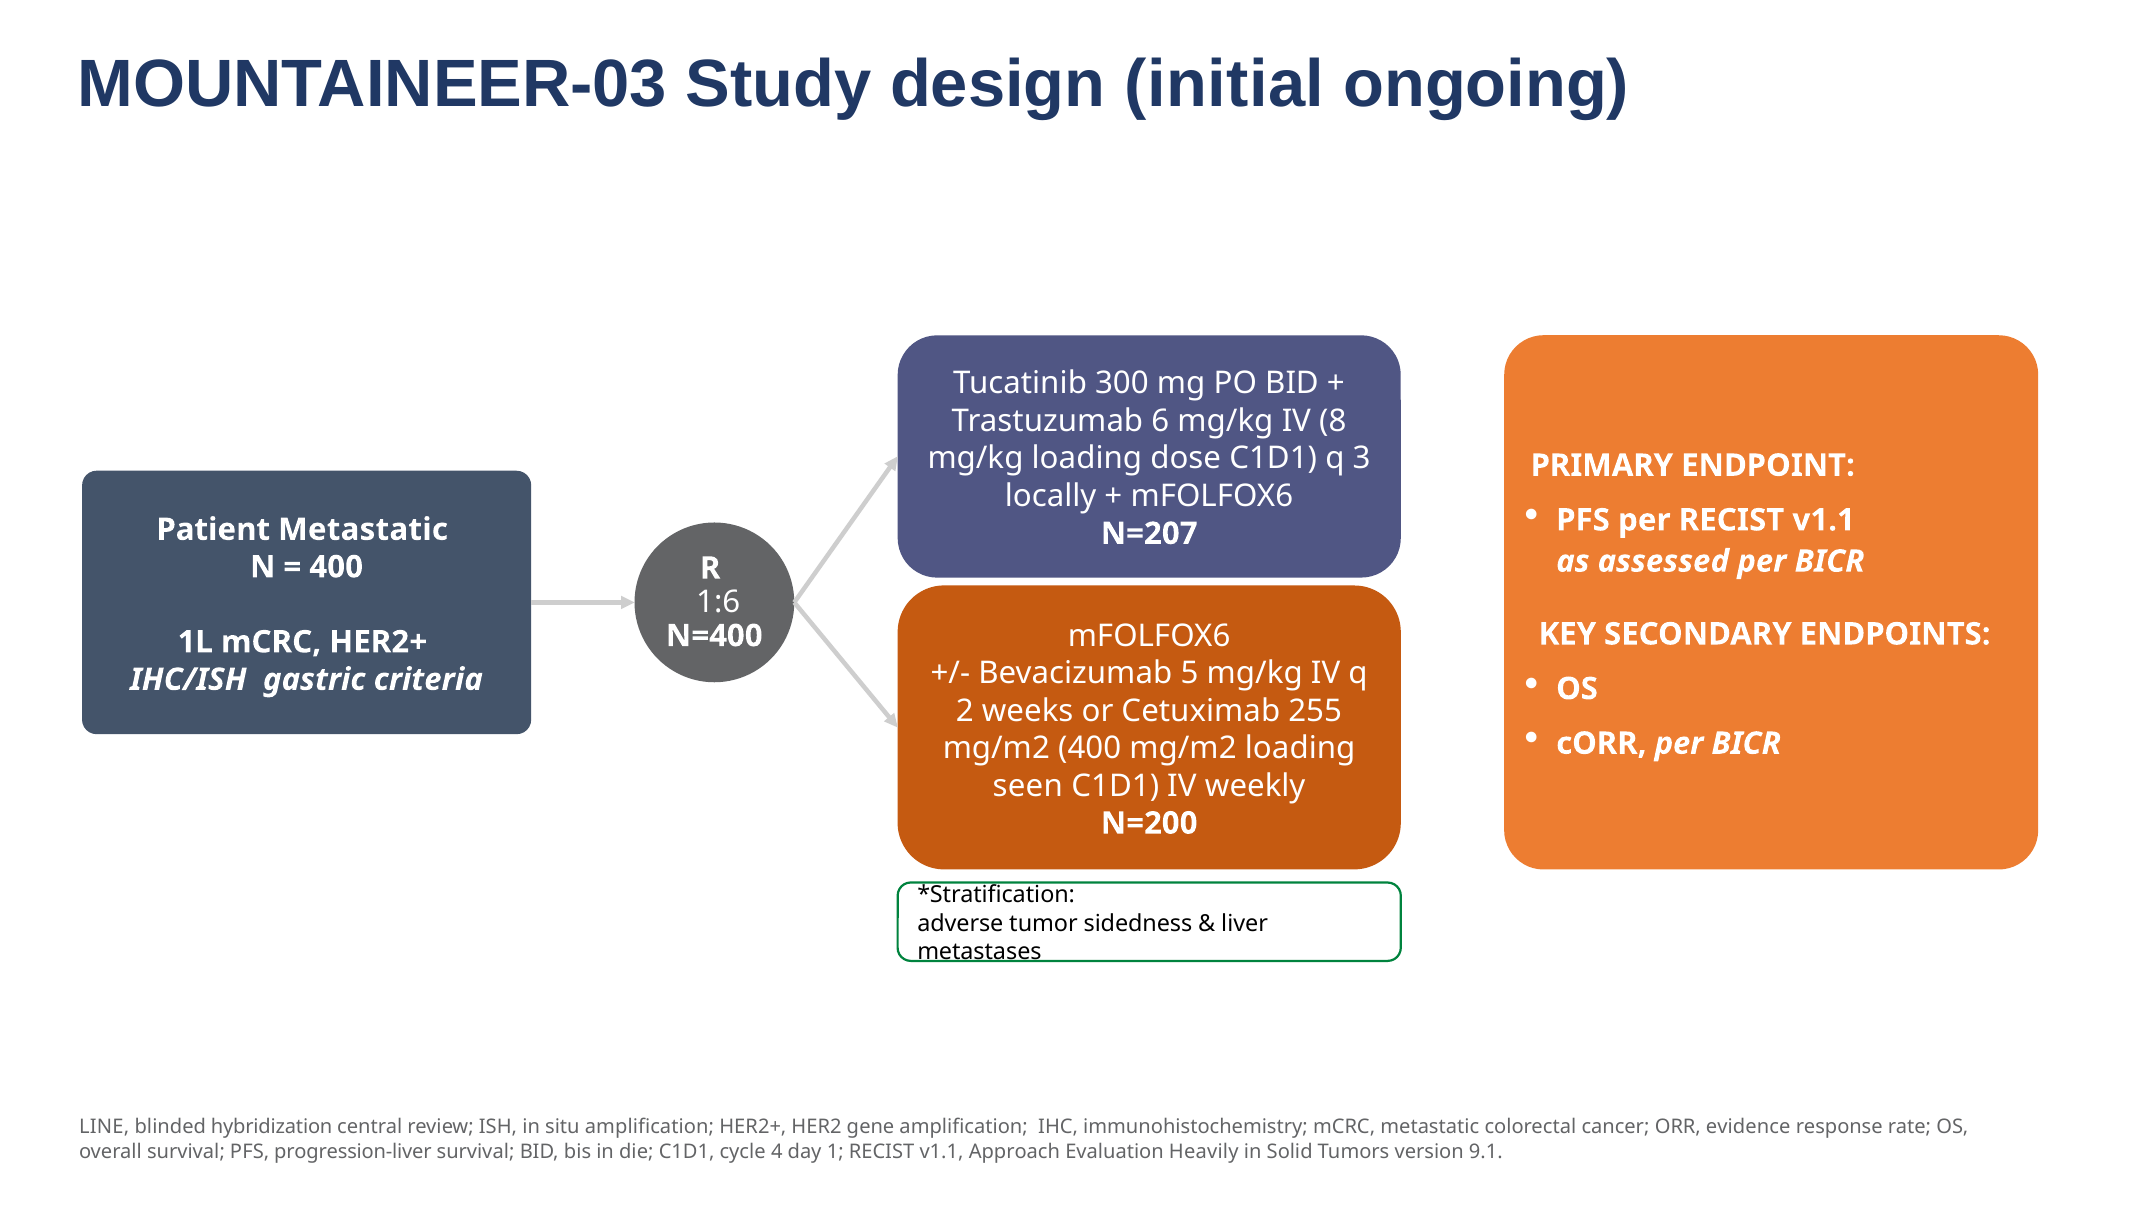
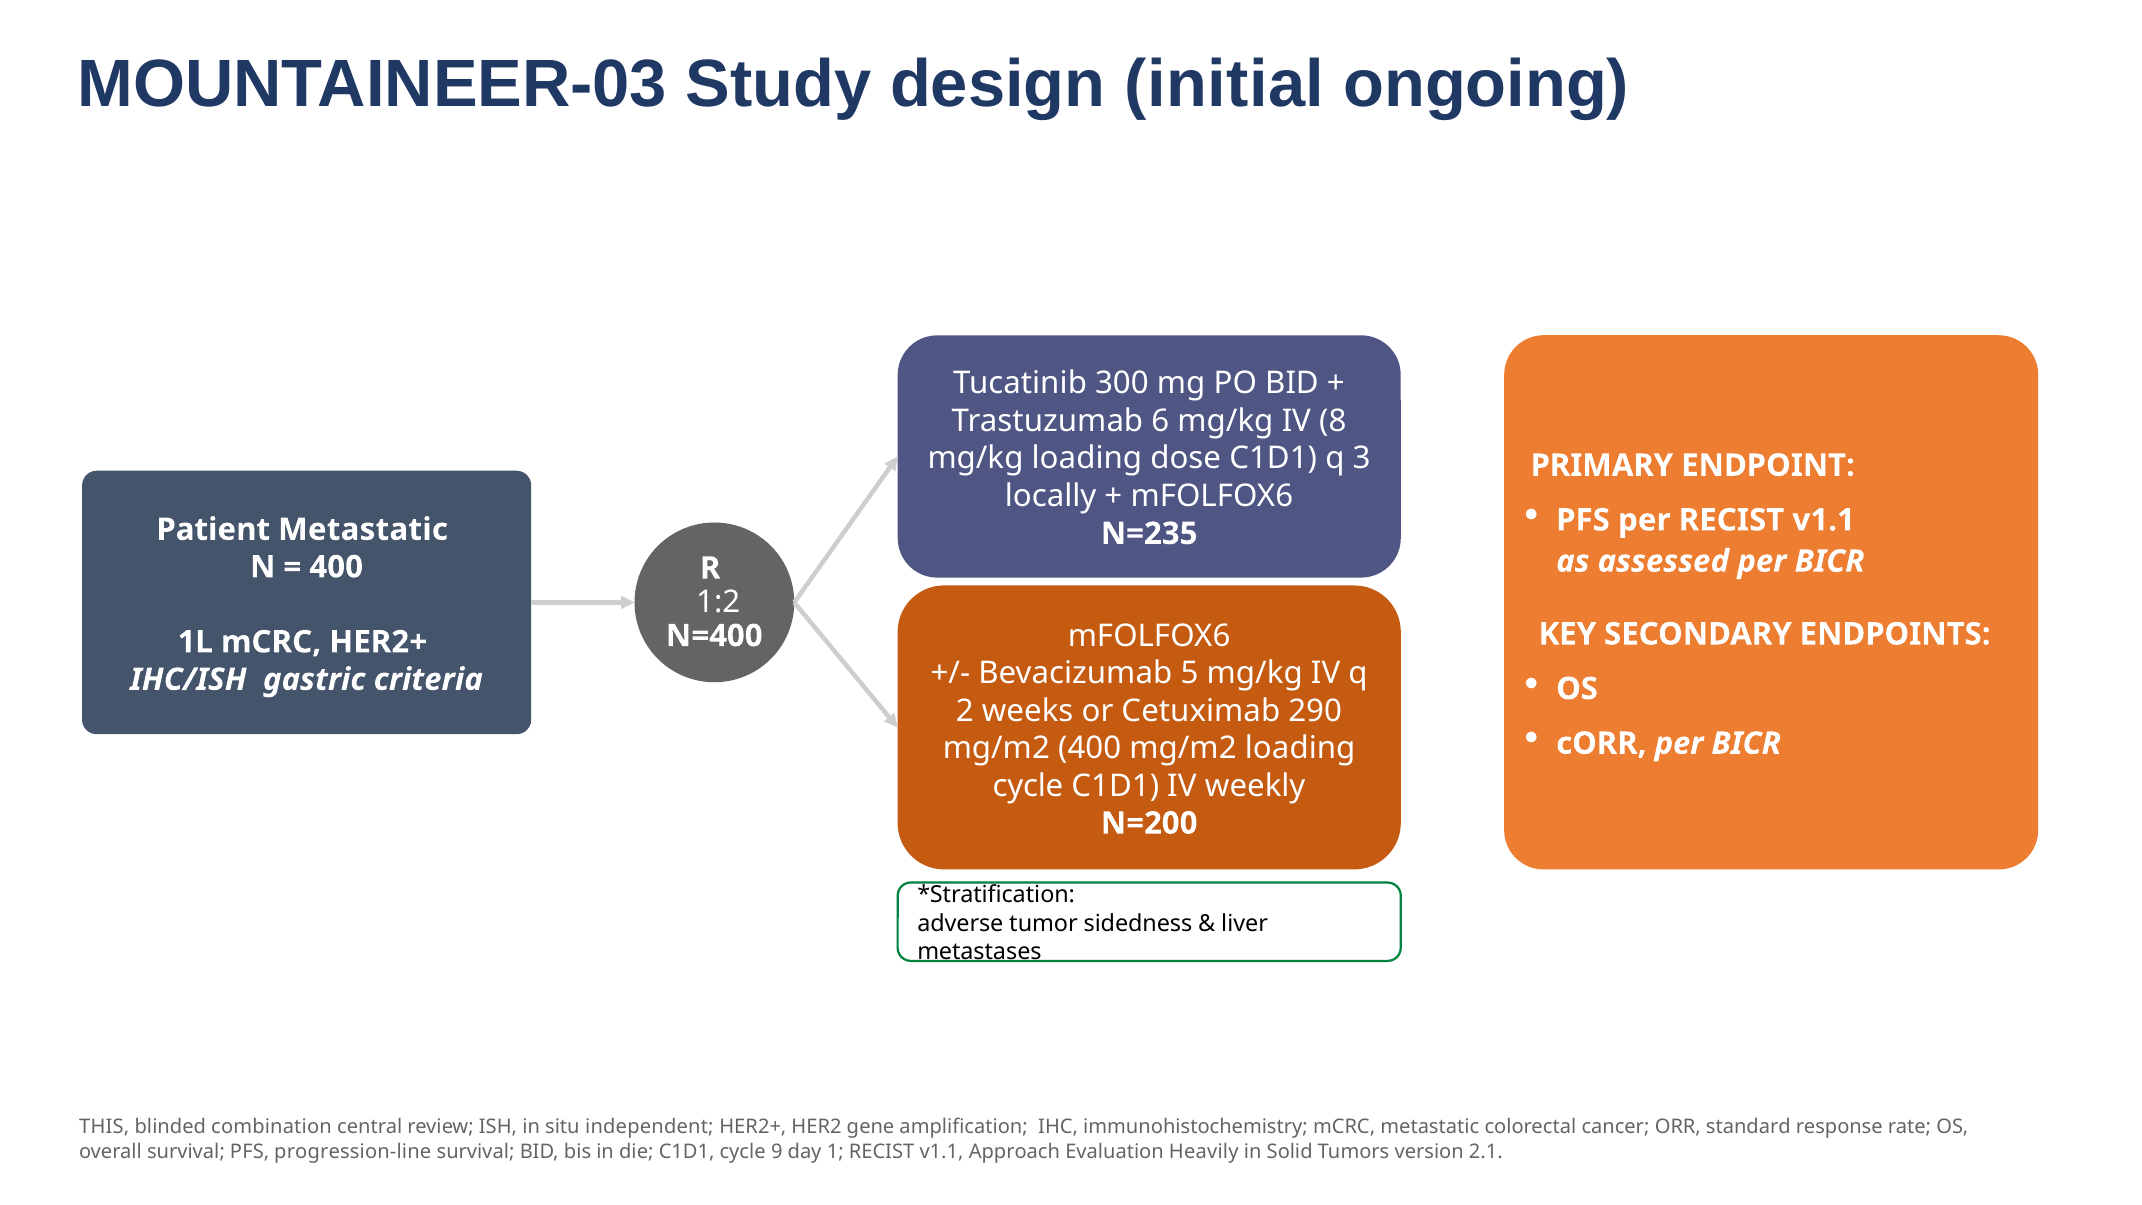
N=207: N=207 -> N=235 (1149, 534)
1:6: 1:6 -> 1:2 (718, 602)
255: 255 -> 290 (1315, 711)
seen: seen -> cycle (1028, 786)
LINE: LINE -> THIS (104, 1127)
hybridization: hybridization -> combination (271, 1127)
situ amplification: amplification -> independent (649, 1127)
evidence: evidence -> standard (1748, 1127)
progression-liver: progression-liver -> progression-line (353, 1151)
4: 4 -> 9 (777, 1151)
9.1: 9.1 -> 2.1 (1486, 1151)
